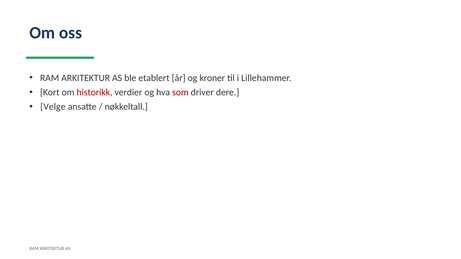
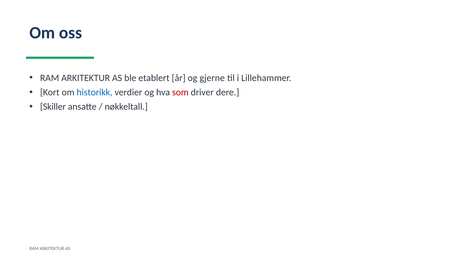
kroner: kroner -> gjerne (212, 78)
historikk colour: red -> blue (95, 92)
Velge: Velge -> Skiller (53, 107)
